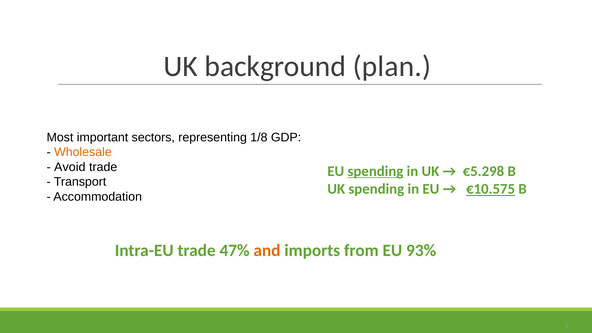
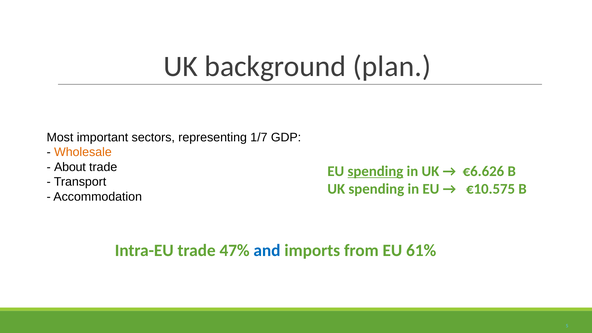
1/8: 1/8 -> 1/7 (259, 137)
Avoid: Avoid -> About (70, 167)
€5.298: €5.298 -> €6.626 (483, 171)
€10.575 underline: present -> none (491, 189)
and colour: orange -> blue (267, 250)
93%: 93% -> 61% (421, 250)
